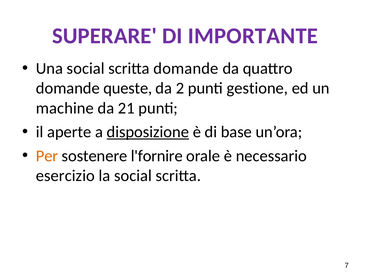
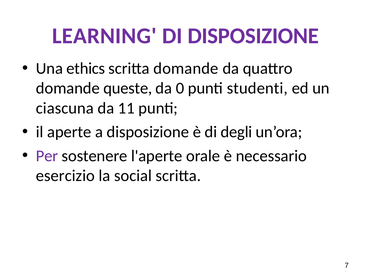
SUPERARE: SUPERARE -> LEARNING (104, 36)
DI IMPORTANTE: IMPORTANTE -> DISPOSIZIONE (253, 36)
Una social: social -> ethics (86, 69)
2: 2 -> 0 (180, 88)
gestione: gestione -> studenti (257, 88)
machine: machine -> ciascuna (65, 108)
21: 21 -> 11 (126, 108)
disposizione underline: present -> none (148, 132)
base: base -> degli (236, 132)
Per colour: orange -> purple (47, 156)
l'fornire: l'fornire -> l'aperte (157, 156)
